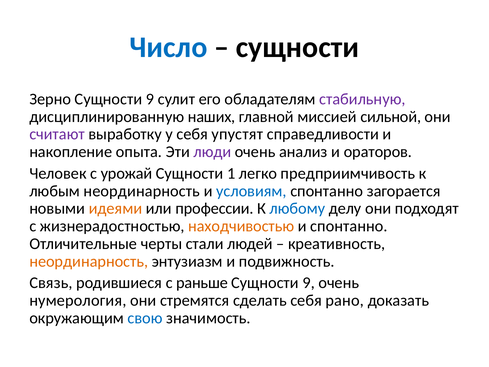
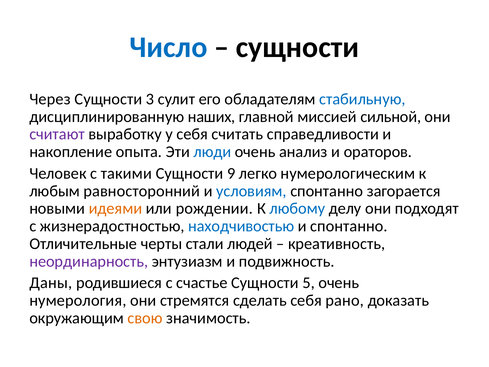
Зерно: Зерно -> Через (50, 99)
9: 9 -> 3 (150, 99)
стабильную colour: purple -> blue (362, 99)
упустят: упустят -> считать (237, 134)
люди colour: purple -> blue (212, 152)
урожай: урожай -> такими (126, 173)
1: 1 -> 9 (231, 173)
предприимчивость: предприимчивость -> нумерологическим (348, 173)
любым неординарность: неординарность -> равносторонний (142, 191)
профессии: профессии -> рождении (214, 208)
находчивостью colour: orange -> blue (241, 226)
неординарность colour: orange -> purple (89, 261)
Связь: Связь -> Даны (51, 283)
раньше: раньше -> счастье (202, 283)
9: 9 -> 5 (309, 283)
свою colour: blue -> orange (145, 318)
